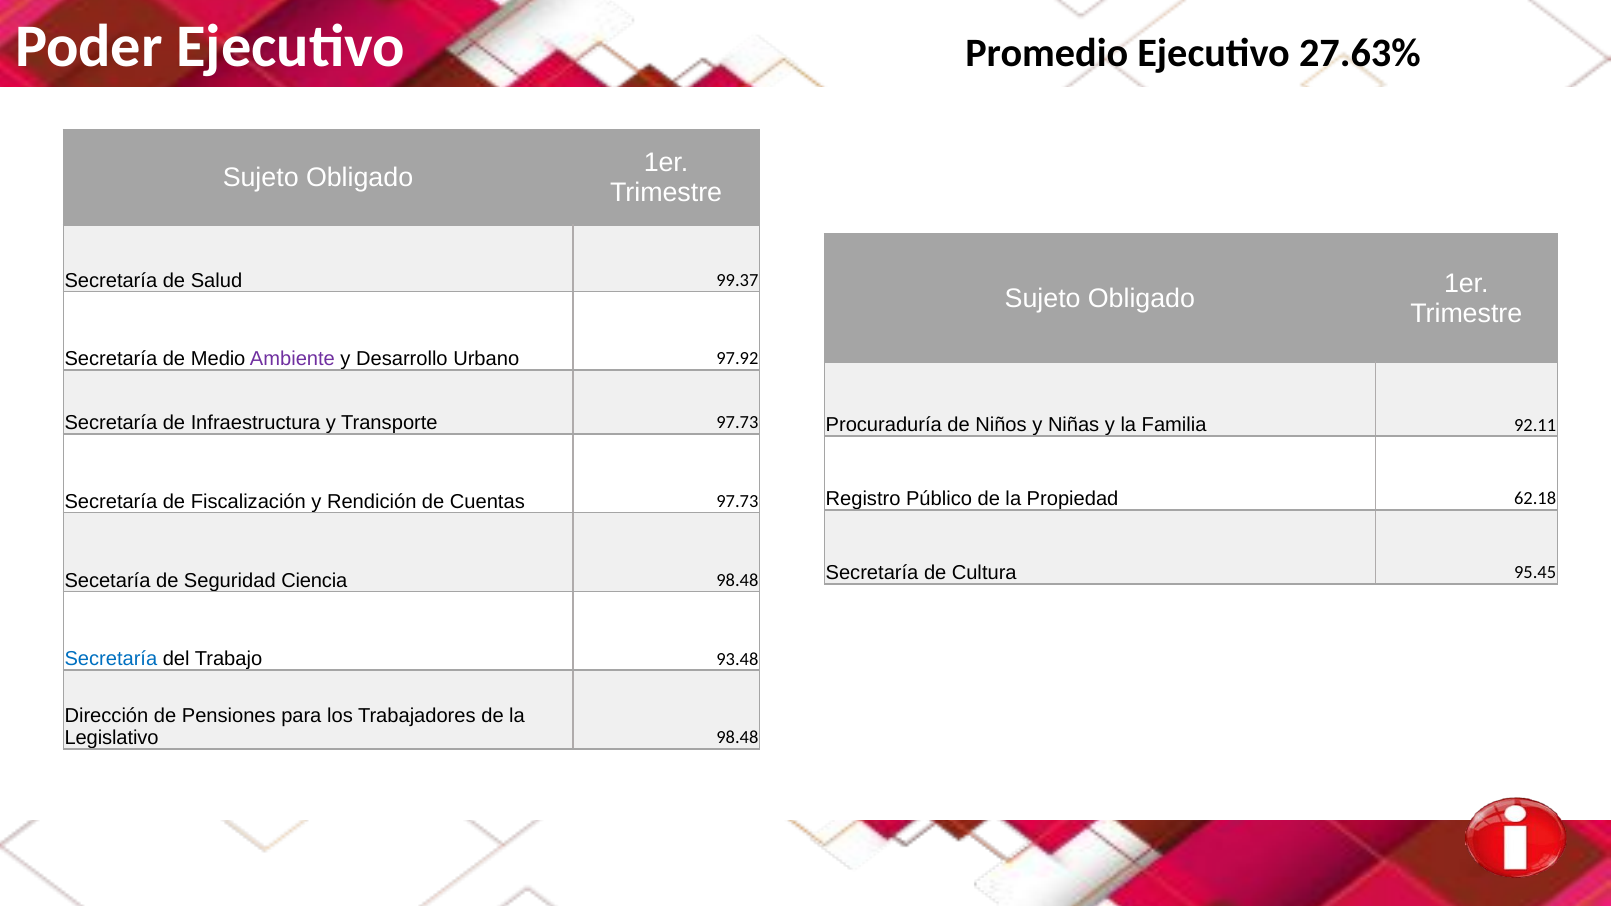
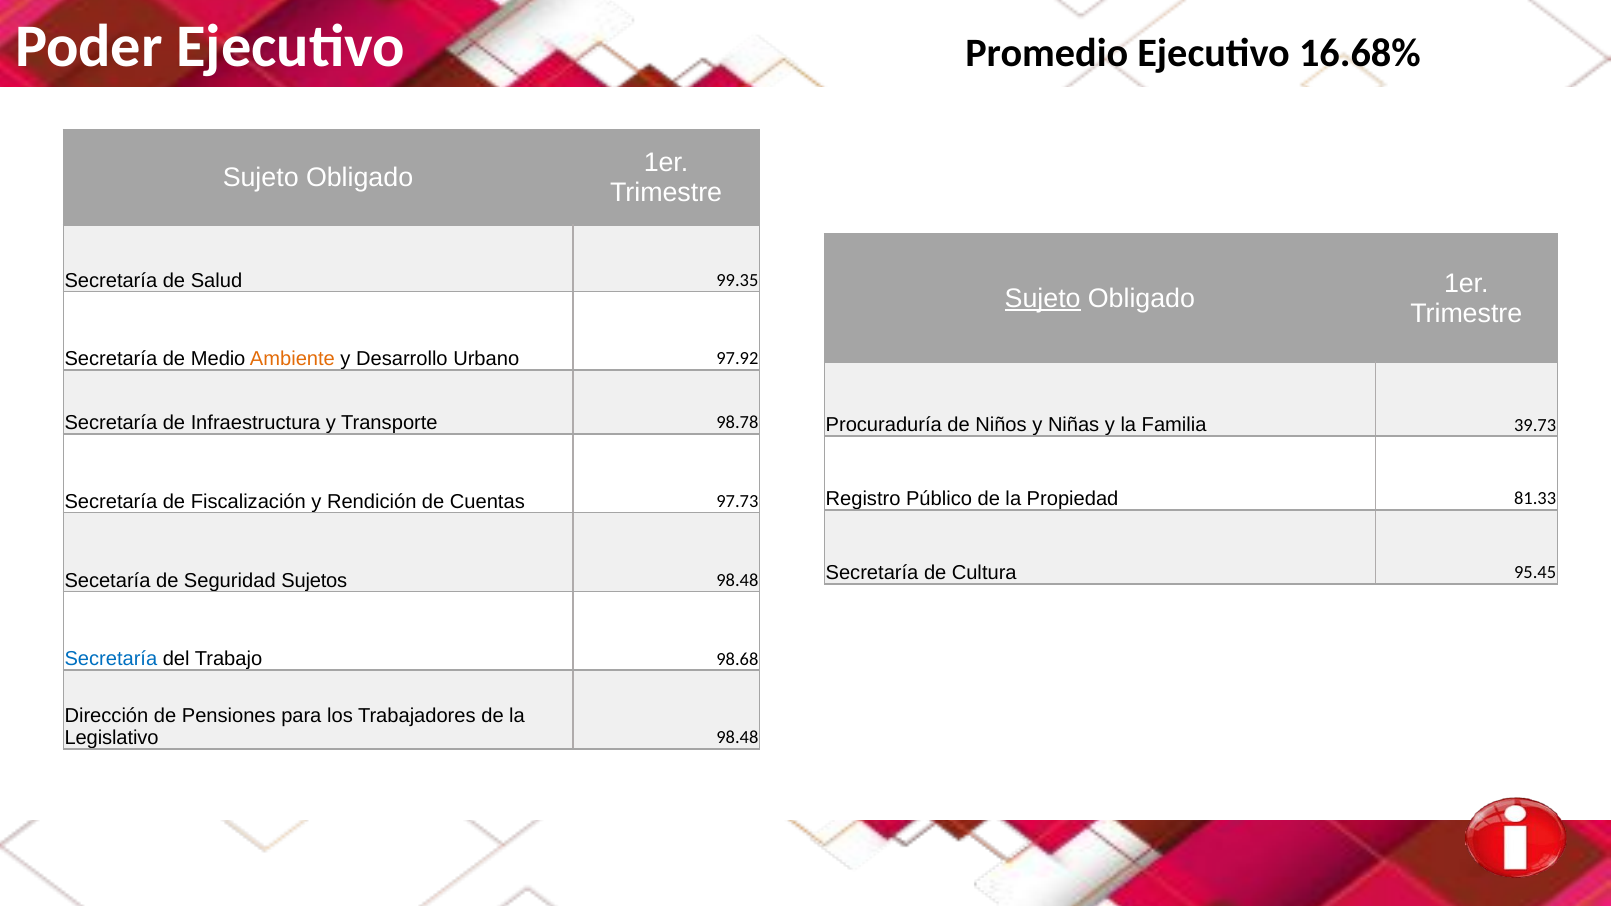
27.63%: 27.63% -> 16.68% (1360, 53)
99.37: 99.37 -> 99.35 (737, 280)
Sujeto underline: none -> present (1043, 299)
Ambiente colour: purple -> orange (292, 359)
Transporte 97.73: 97.73 -> 98.78 (737, 423)
92.11: 92.11 -> 39.73 (1535, 425)
62.18: 62.18 -> 81.33 (1535, 499)
Ciencia: Ciencia -> Sujetos (314, 581)
93.48: 93.48 -> 98.68 (737, 659)
